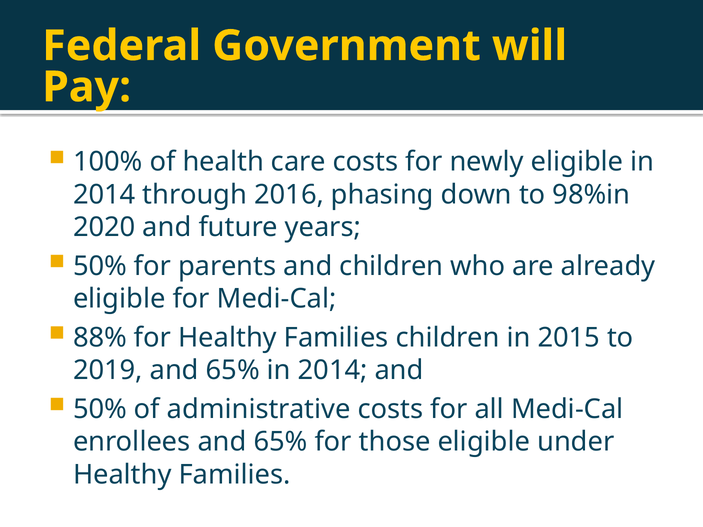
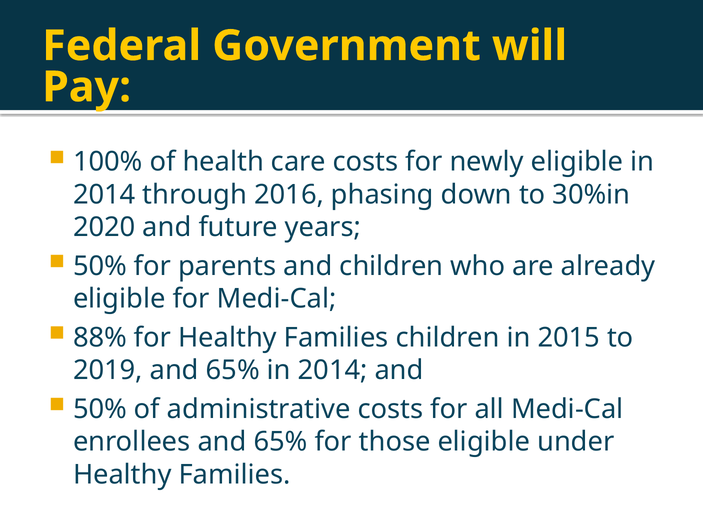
98%in: 98%in -> 30%in (591, 195)
